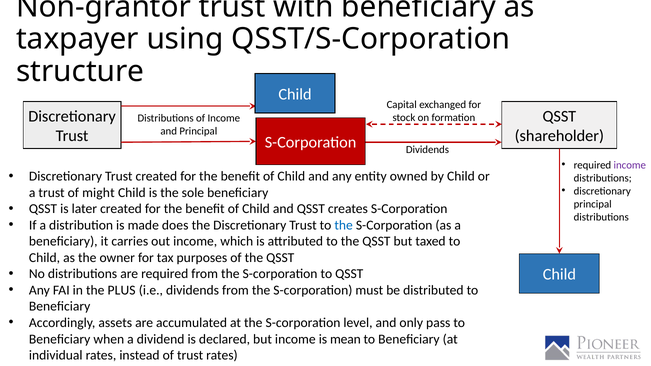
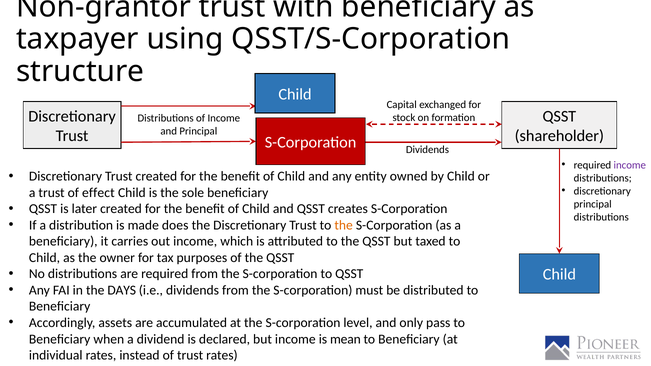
might: might -> effect (98, 193)
the colour: blue -> orange (344, 225)
PLUS: PLUS -> DAYS (122, 290)
